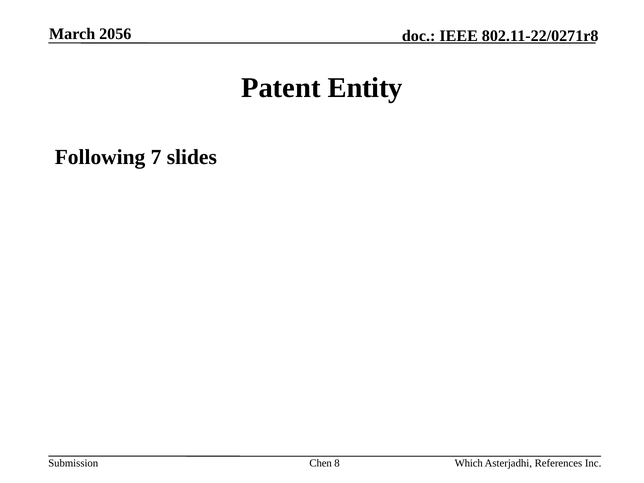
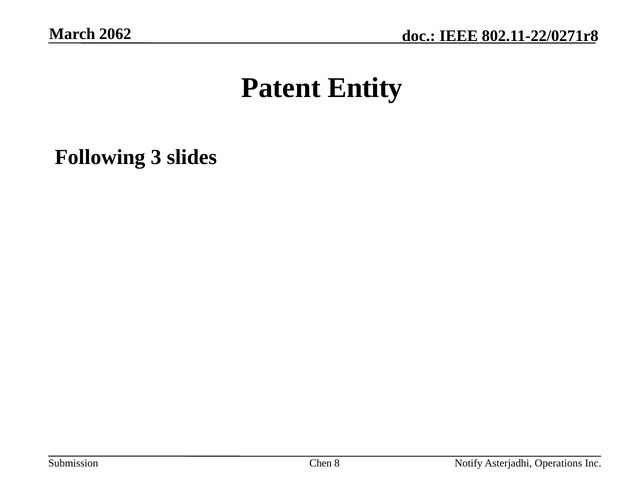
2056: 2056 -> 2062 (115, 34)
7: 7 -> 3 (156, 157)
Which: Which -> Notify (469, 463)
References: References -> Operations (558, 463)
